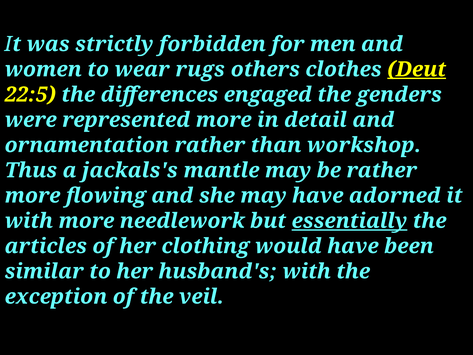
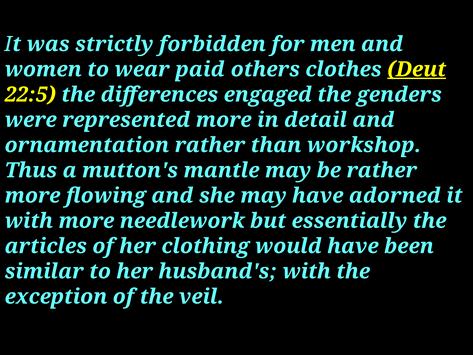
rugs: rugs -> paid (200, 69)
jackals's: jackals's -> mutton's (130, 170)
essentially underline: present -> none (349, 221)
